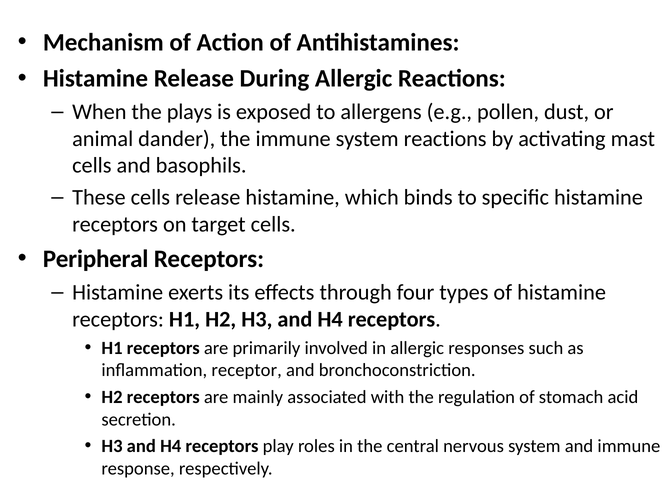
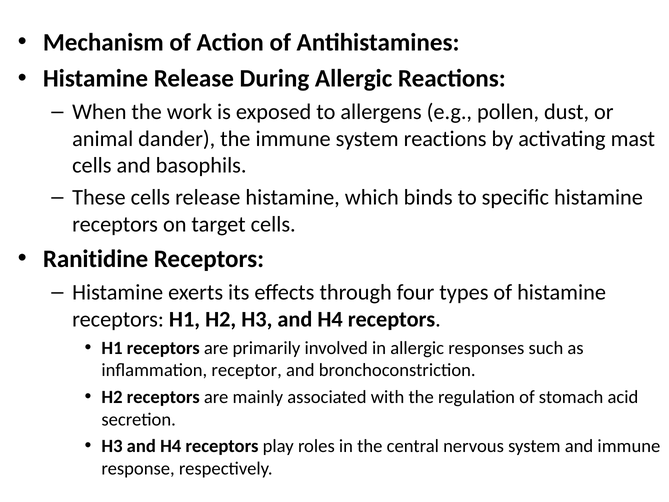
plays: plays -> work (189, 112)
Peripheral: Peripheral -> Ranitidine (96, 259)
